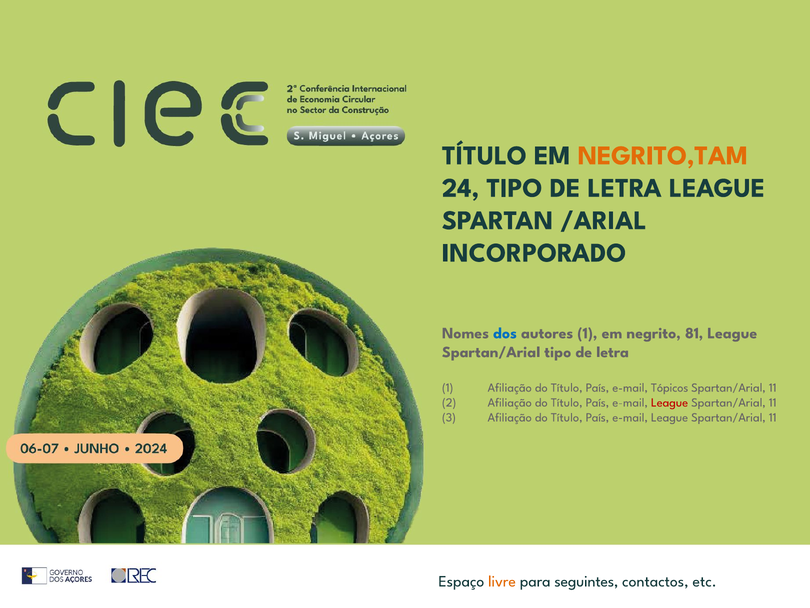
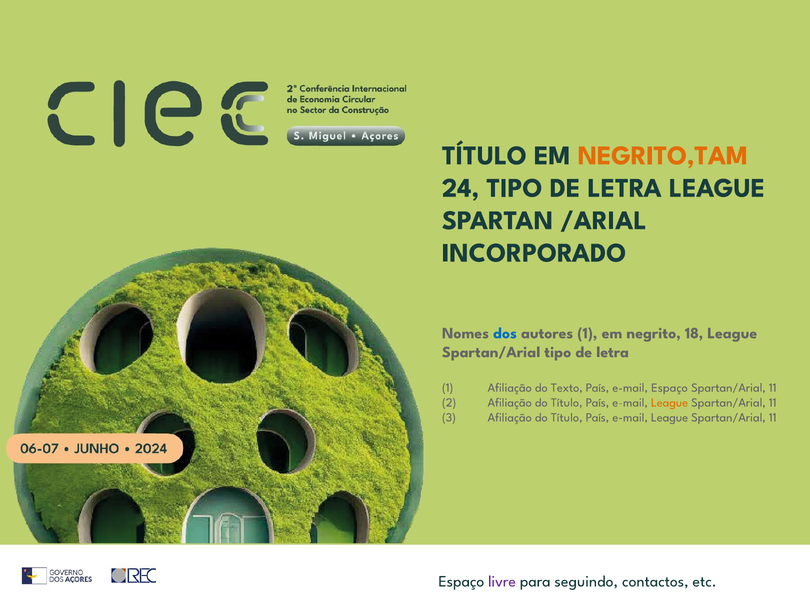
81: 81 -> 18 (694, 333)
1 Afiliação do Título: Título -> Texto (567, 387)
e-mail Tópicos: Tópicos -> Espaço (670, 387)
League colour: red -> orange (670, 402)
livre colour: orange -> purple (502, 581)
seguintes: seguintes -> seguindo (586, 581)
